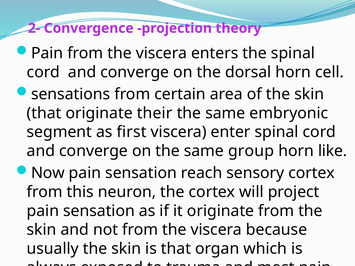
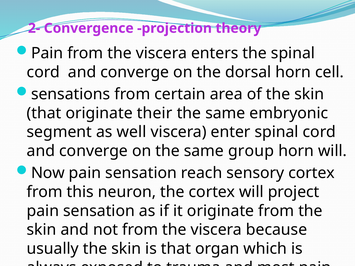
first: first -> well (132, 132)
horn like: like -> will (332, 151)
